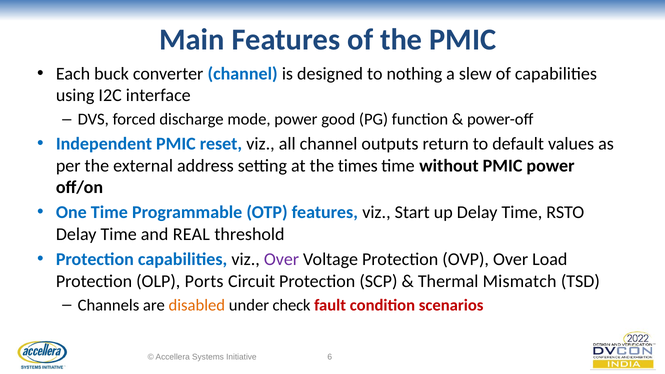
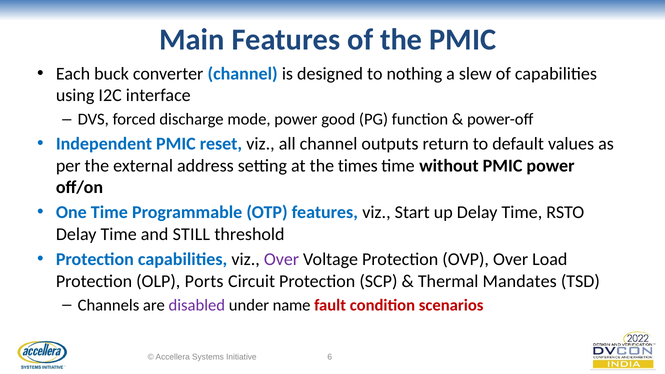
REAL: REAL -> STILL (191, 234)
Mismatch: Mismatch -> Mandates (520, 281)
disabled colour: orange -> purple (197, 305)
check: check -> name (292, 305)
